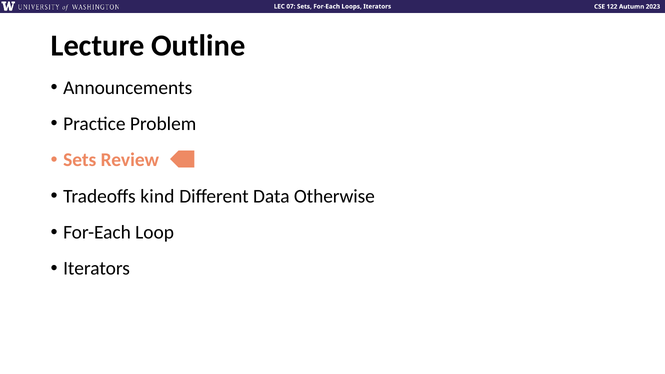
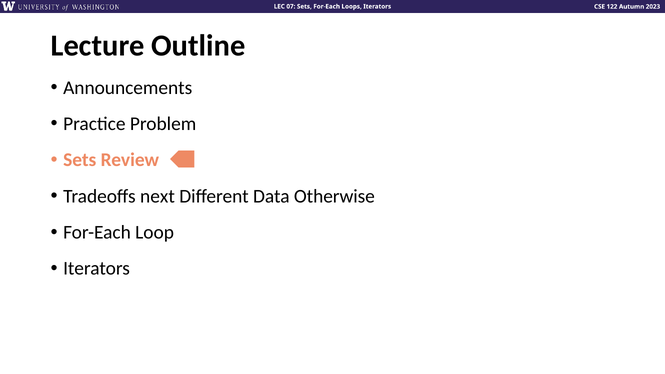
kind: kind -> next (157, 196)
